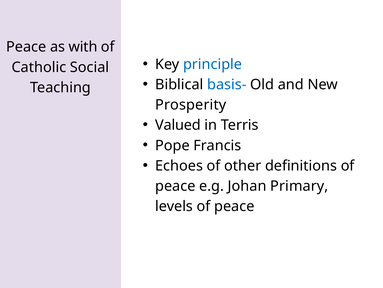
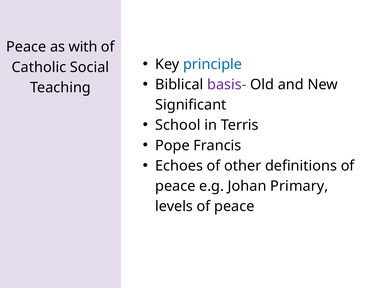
basis- colour: blue -> purple (227, 84)
Prosperity: Prosperity -> Significant (191, 105)
Valued: Valued -> School (178, 125)
